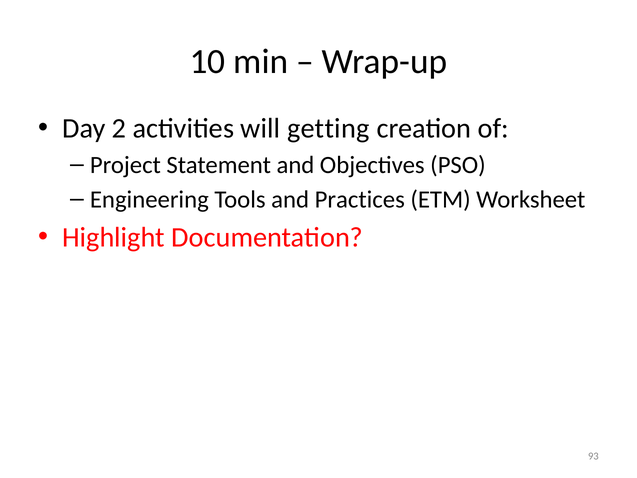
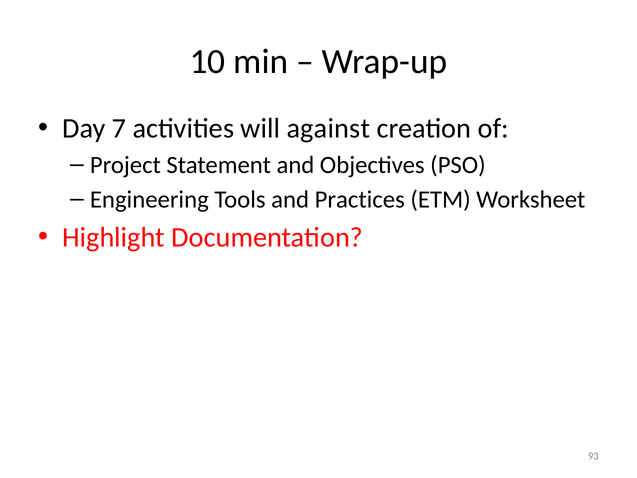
2: 2 -> 7 (119, 128)
getting: getting -> against (328, 128)
